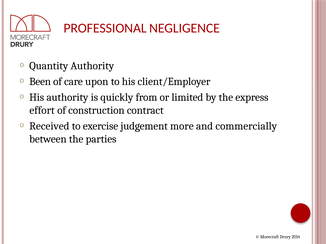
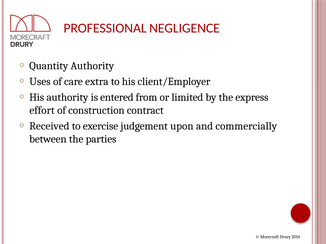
Been: Been -> Uses (40, 82)
upon: upon -> extra (97, 82)
quickly: quickly -> entered (117, 97)
more: more -> upon (182, 126)
